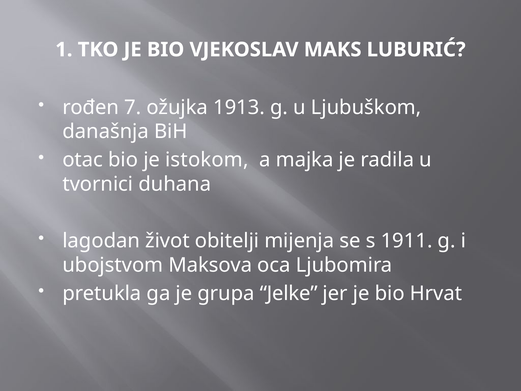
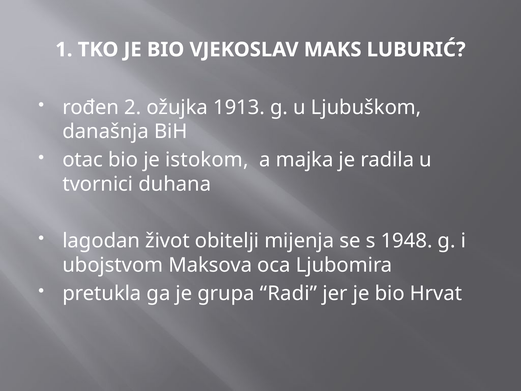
7: 7 -> 2 (133, 107)
1911: 1911 -> 1948 (407, 241)
Jelke: Jelke -> Radi (289, 293)
